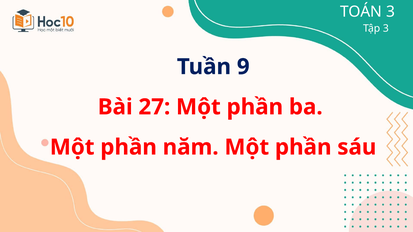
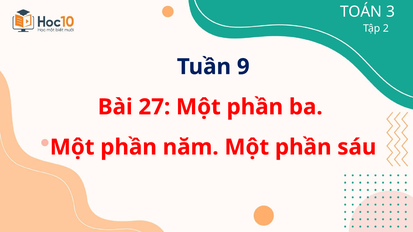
Tập 3: 3 -> 2 (386, 28)
